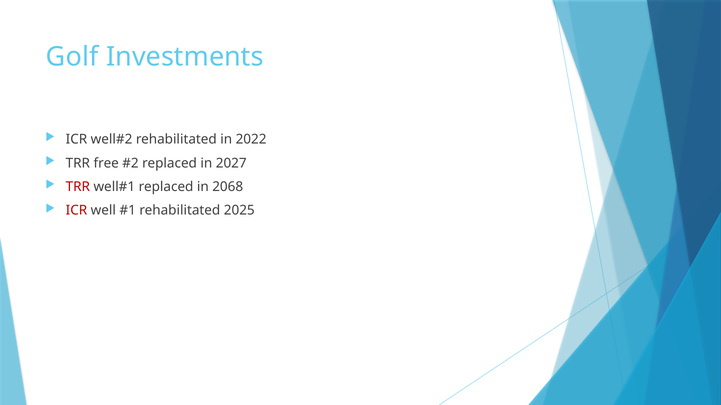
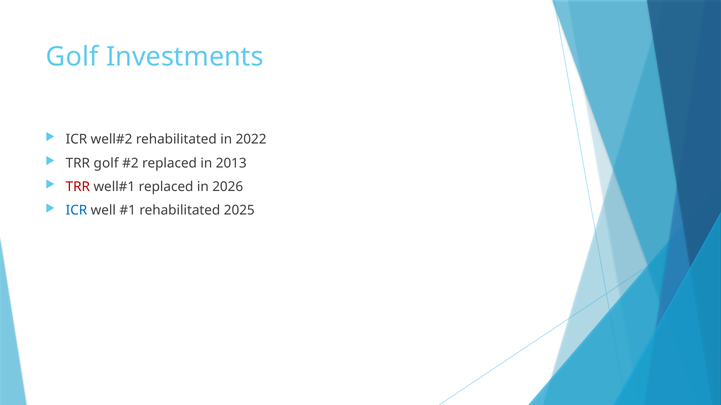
TRR free: free -> golf (106, 163)
2027: 2027 -> 2013 (231, 163)
2068: 2068 -> 2026 (228, 187)
ICR colour: red -> blue (76, 211)
